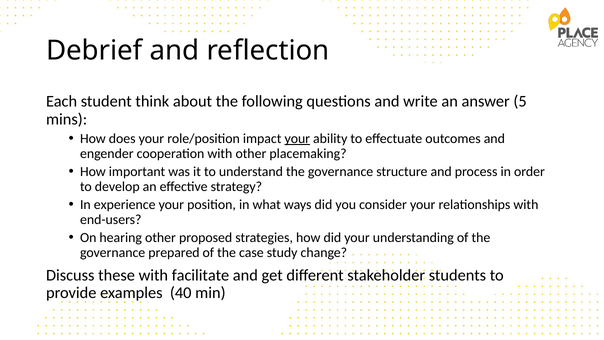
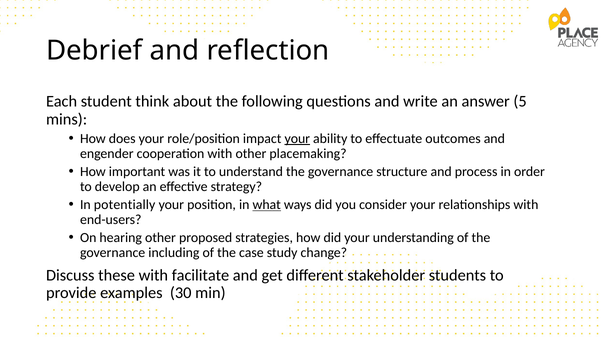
experience: experience -> potentially (125, 205)
what underline: none -> present (267, 205)
prepared: prepared -> including (174, 253)
40: 40 -> 30 (181, 293)
